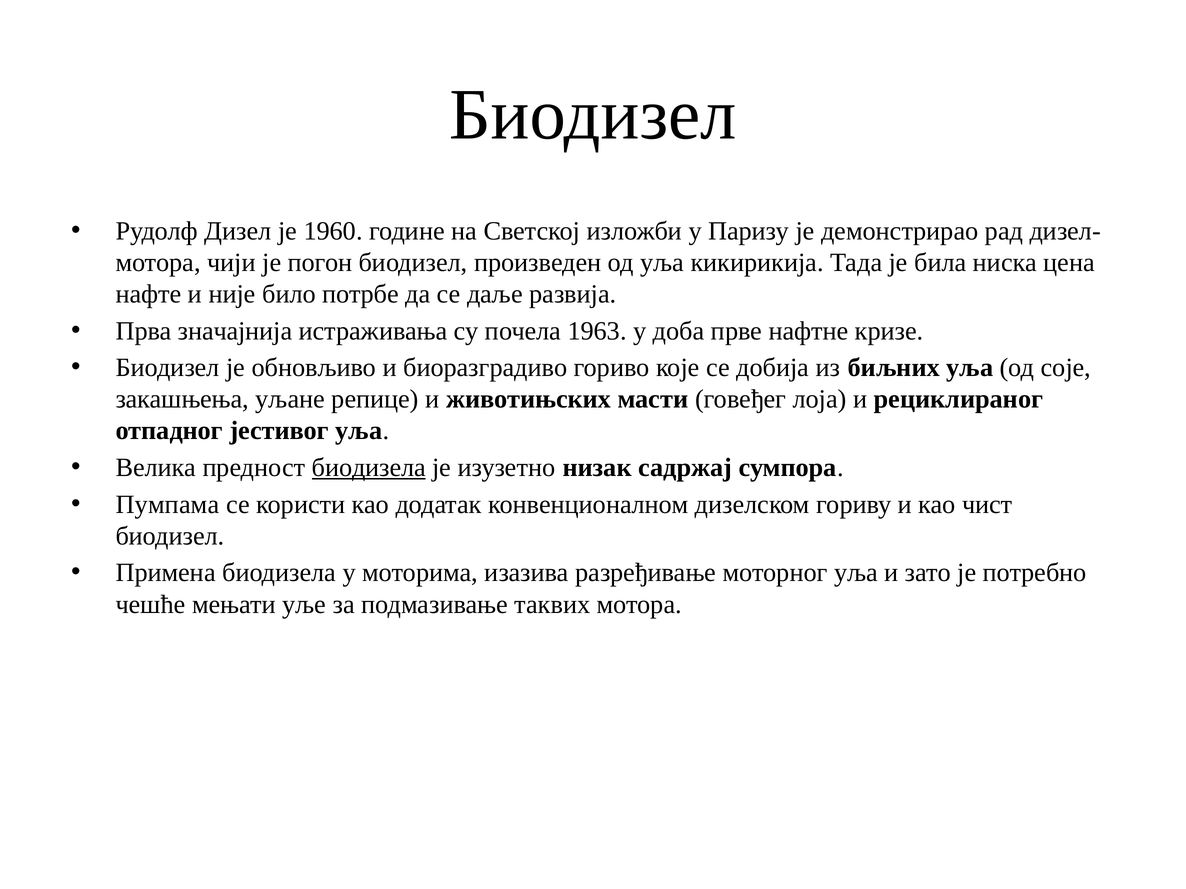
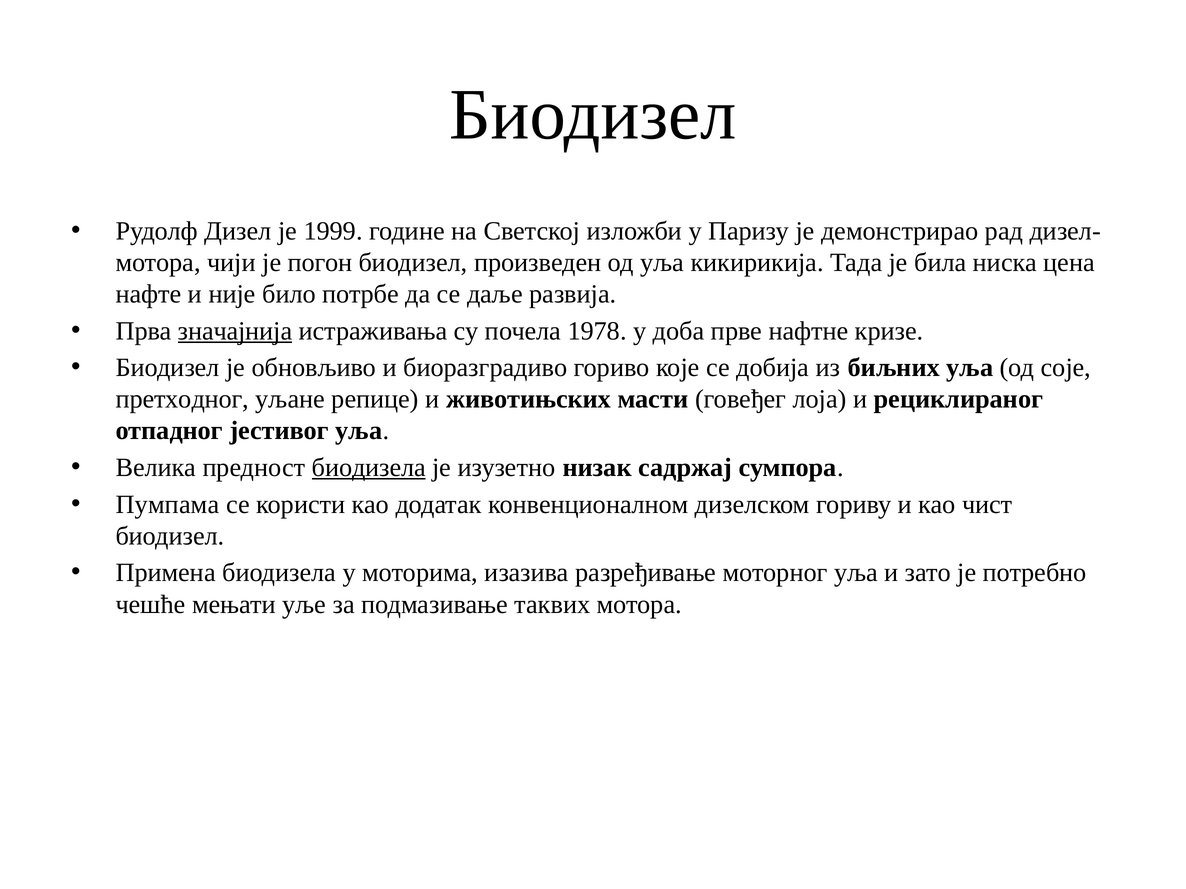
1960: 1960 -> 1999 (333, 231)
значајнија underline: none -> present (235, 331)
1963: 1963 -> 1978 (597, 331)
закашњења: закашњења -> претходног (182, 399)
